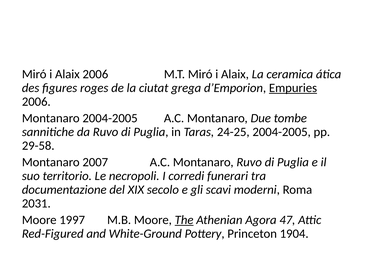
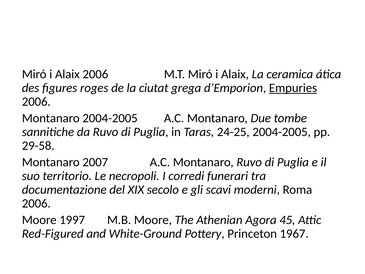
2031: 2031 -> 2006 (36, 203)
The underline: present -> none (184, 220)
47: 47 -> 45 (287, 220)
1904: 1904 -> 1967 (294, 233)
